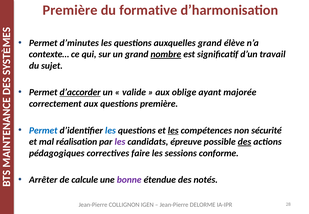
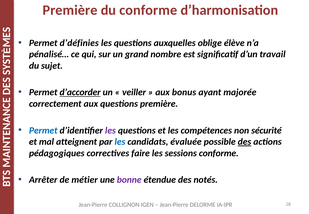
du formative: formative -> conforme (148, 10)
d’minutes: d’minutes -> d’définies (79, 43)
auxquelles grand: grand -> oblige (210, 43)
contexte…: contexte… -> pénalisé… (49, 54)
nombre underline: present -> none (166, 54)
valide: valide -> veiller (134, 92)
oblige: oblige -> bonus (184, 92)
les colour: blue -> purple (110, 130)
les underline: present -> none (173, 130)
réalisation: réalisation -> atteignent (77, 142)
les colour: purple -> blue (120, 142)
épreuve: épreuve -> évaluée (186, 142)
calcule: calcule -> métier (85, 180)
